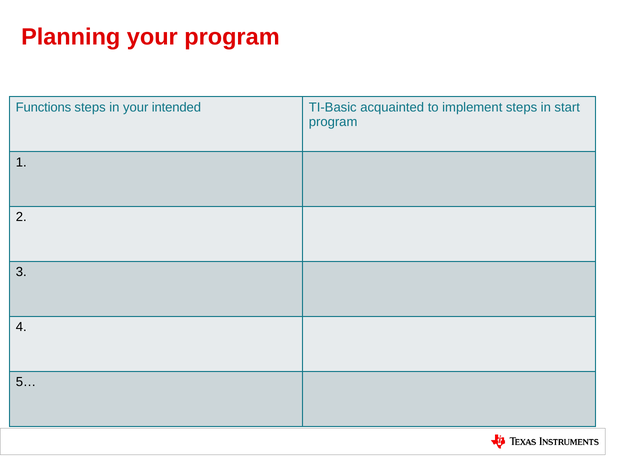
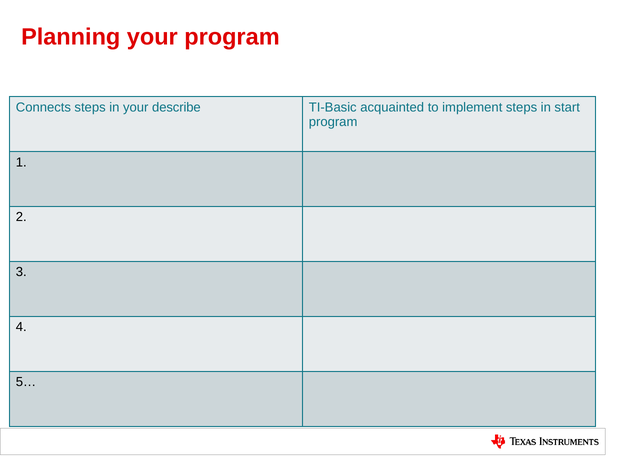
Functions: Functions -> Connects (43, 107)
intended: intended -> describe (176, 107)
